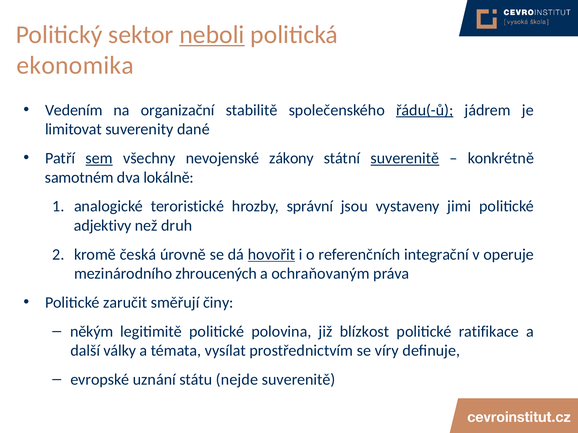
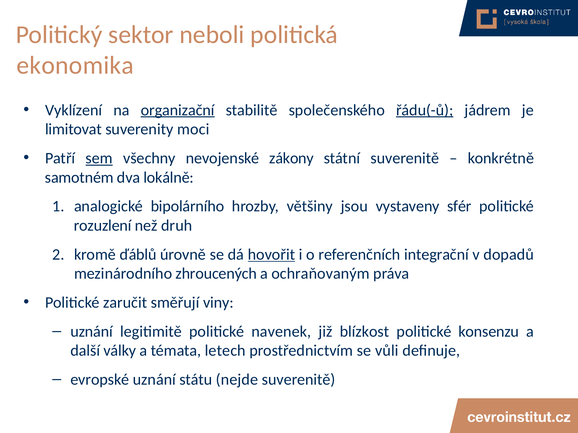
neboli underline: present -> none (212, 35)
Vedením: Vedením -> Vyklízení (74, 110)
organizační underline: none -> present (178, 110)
dané: dané -> moci (193, 129)
suverenitě underline: present -> none (405, 158)
teroristické: teroristické -> bipolárního (187, 207)
správní: správní -> většiny (310, 207)
jimi: jimi -> sfér (459, 207)
adjektivy: adjektivy -> rozuzlení (103, 226)
česká: česká -> ďáblů (138, 255)
operuje: operuje -> dopadů (509, 255)
činy: činy -> viny (218, 303)
někým: někým -> uznání (92, 332)
polovina: polovina -> navenek (281, 332)
ratifikace: ratifikace -> konsenzu (489, 332)
vysílat: vysílat -> letech (225, 351)
víry: víry -> vůli (387, 351)
